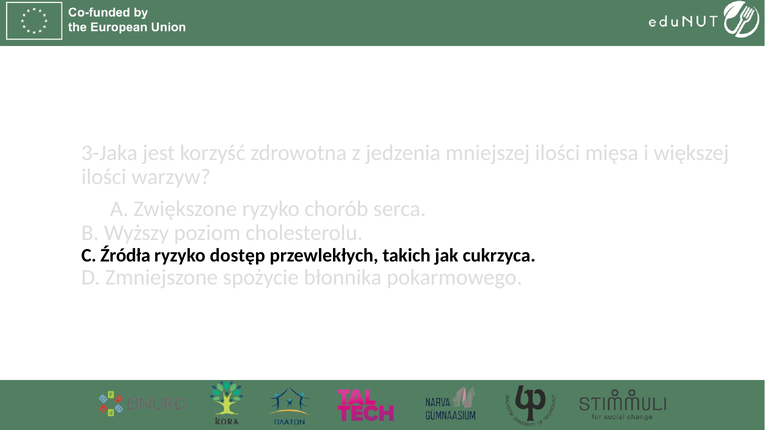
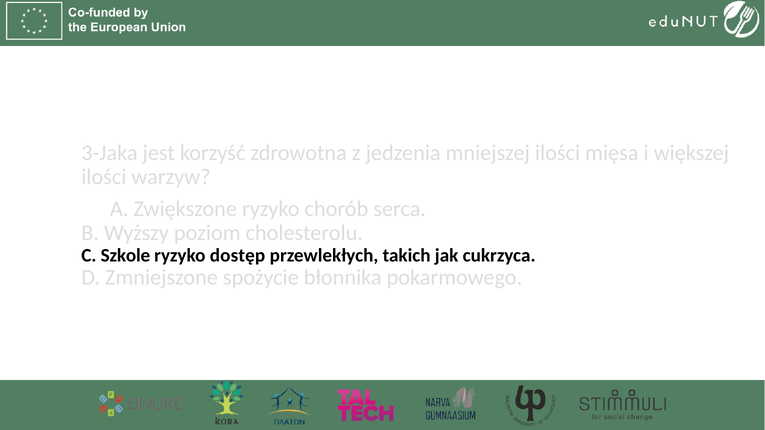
Źródła: Źródła -> Szkole (125, 255)
